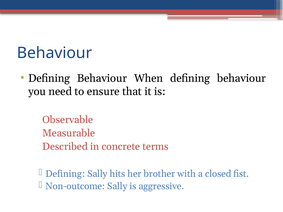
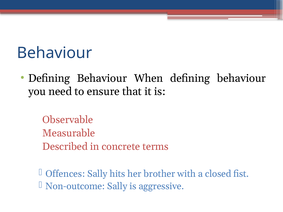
Defining: Defining -> Offences (65, 174)
